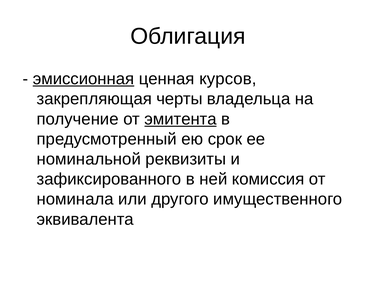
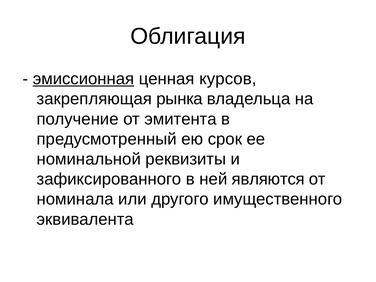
черты: черты -> рынка (180, 99)
эмитента underline: present -> none (181, 119)
комиссия: комиссия -> являются (268, 179)
